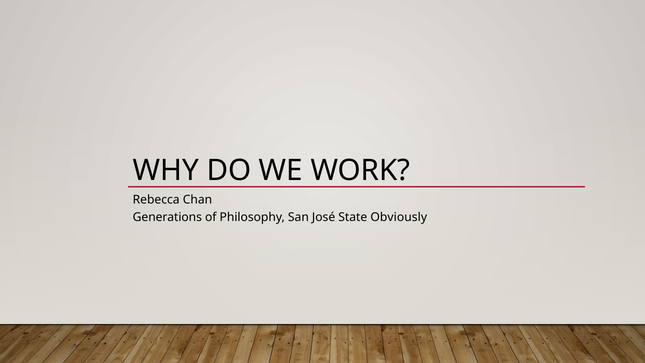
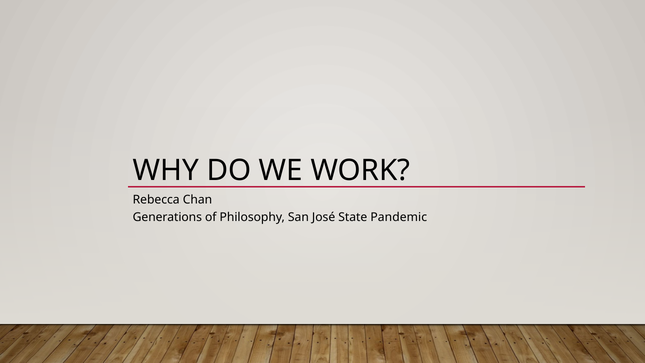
Obviously: Obviously -> Pandemic (399, 217)
